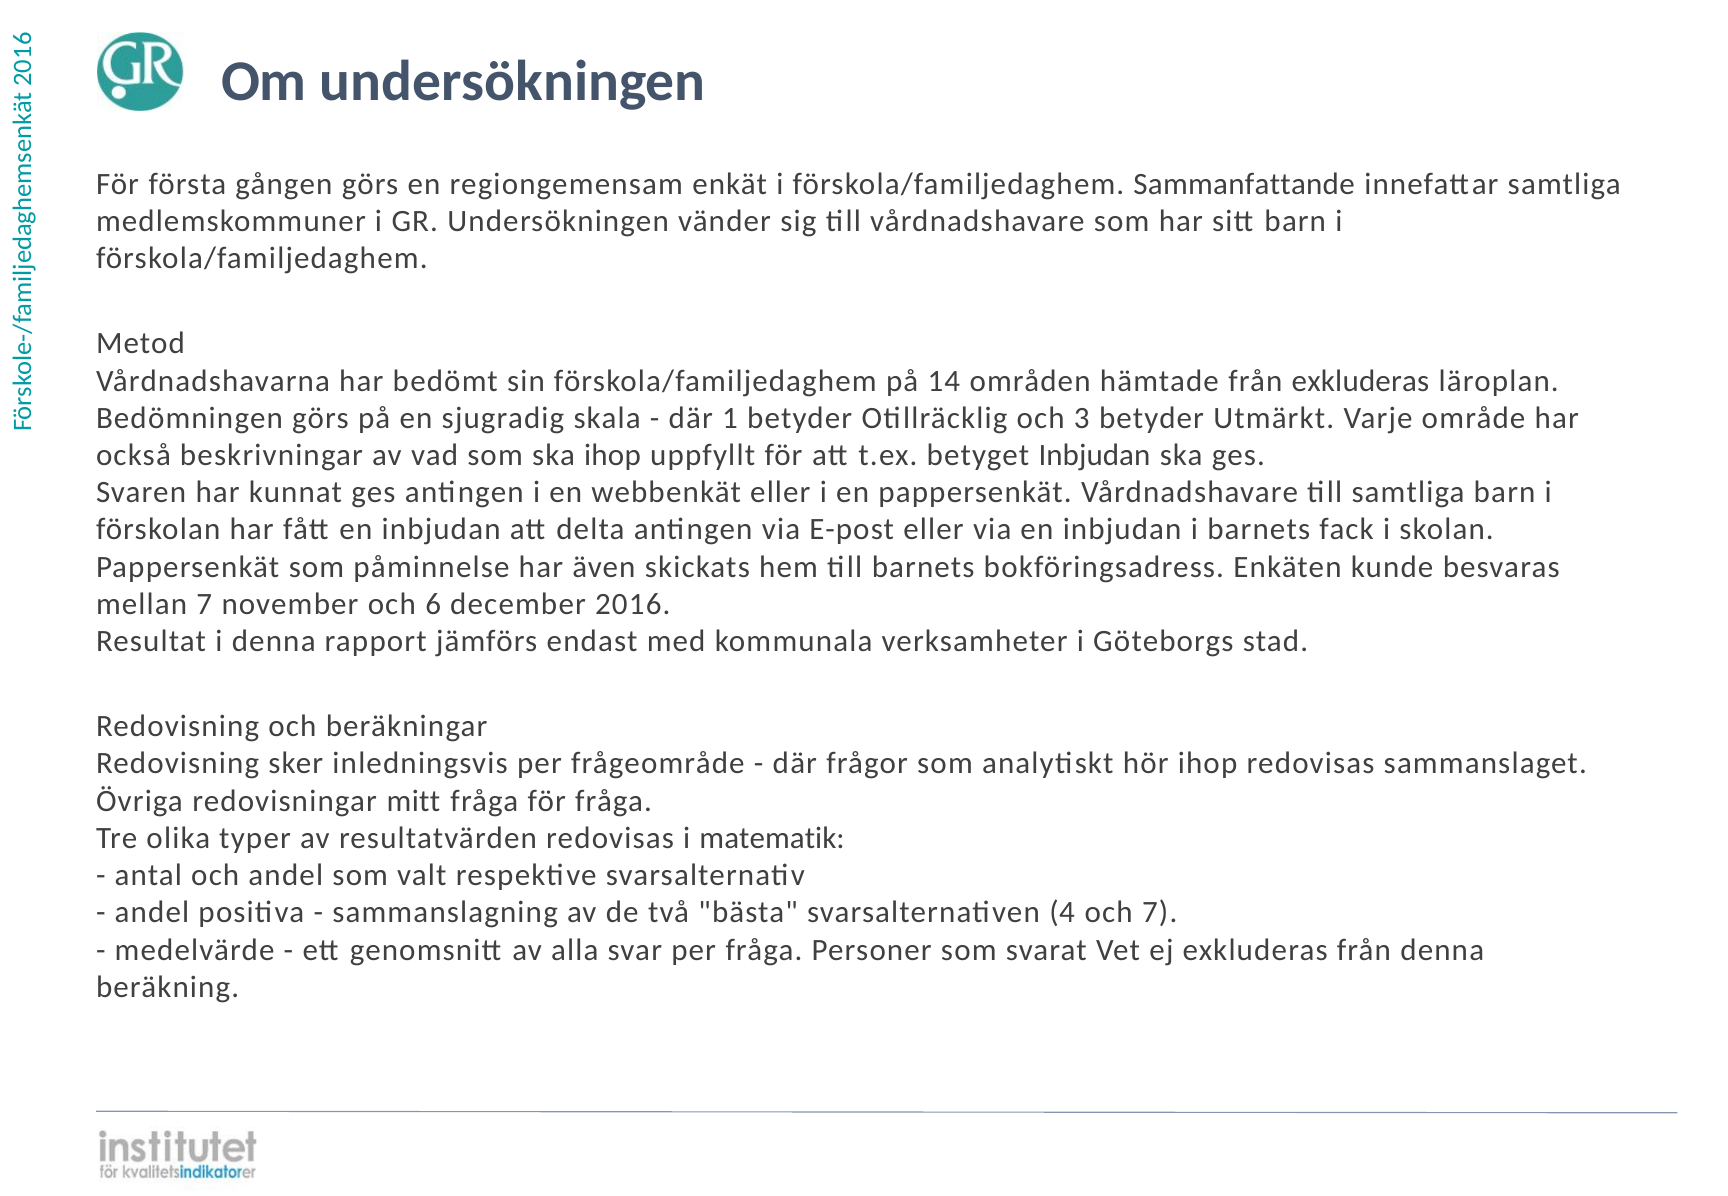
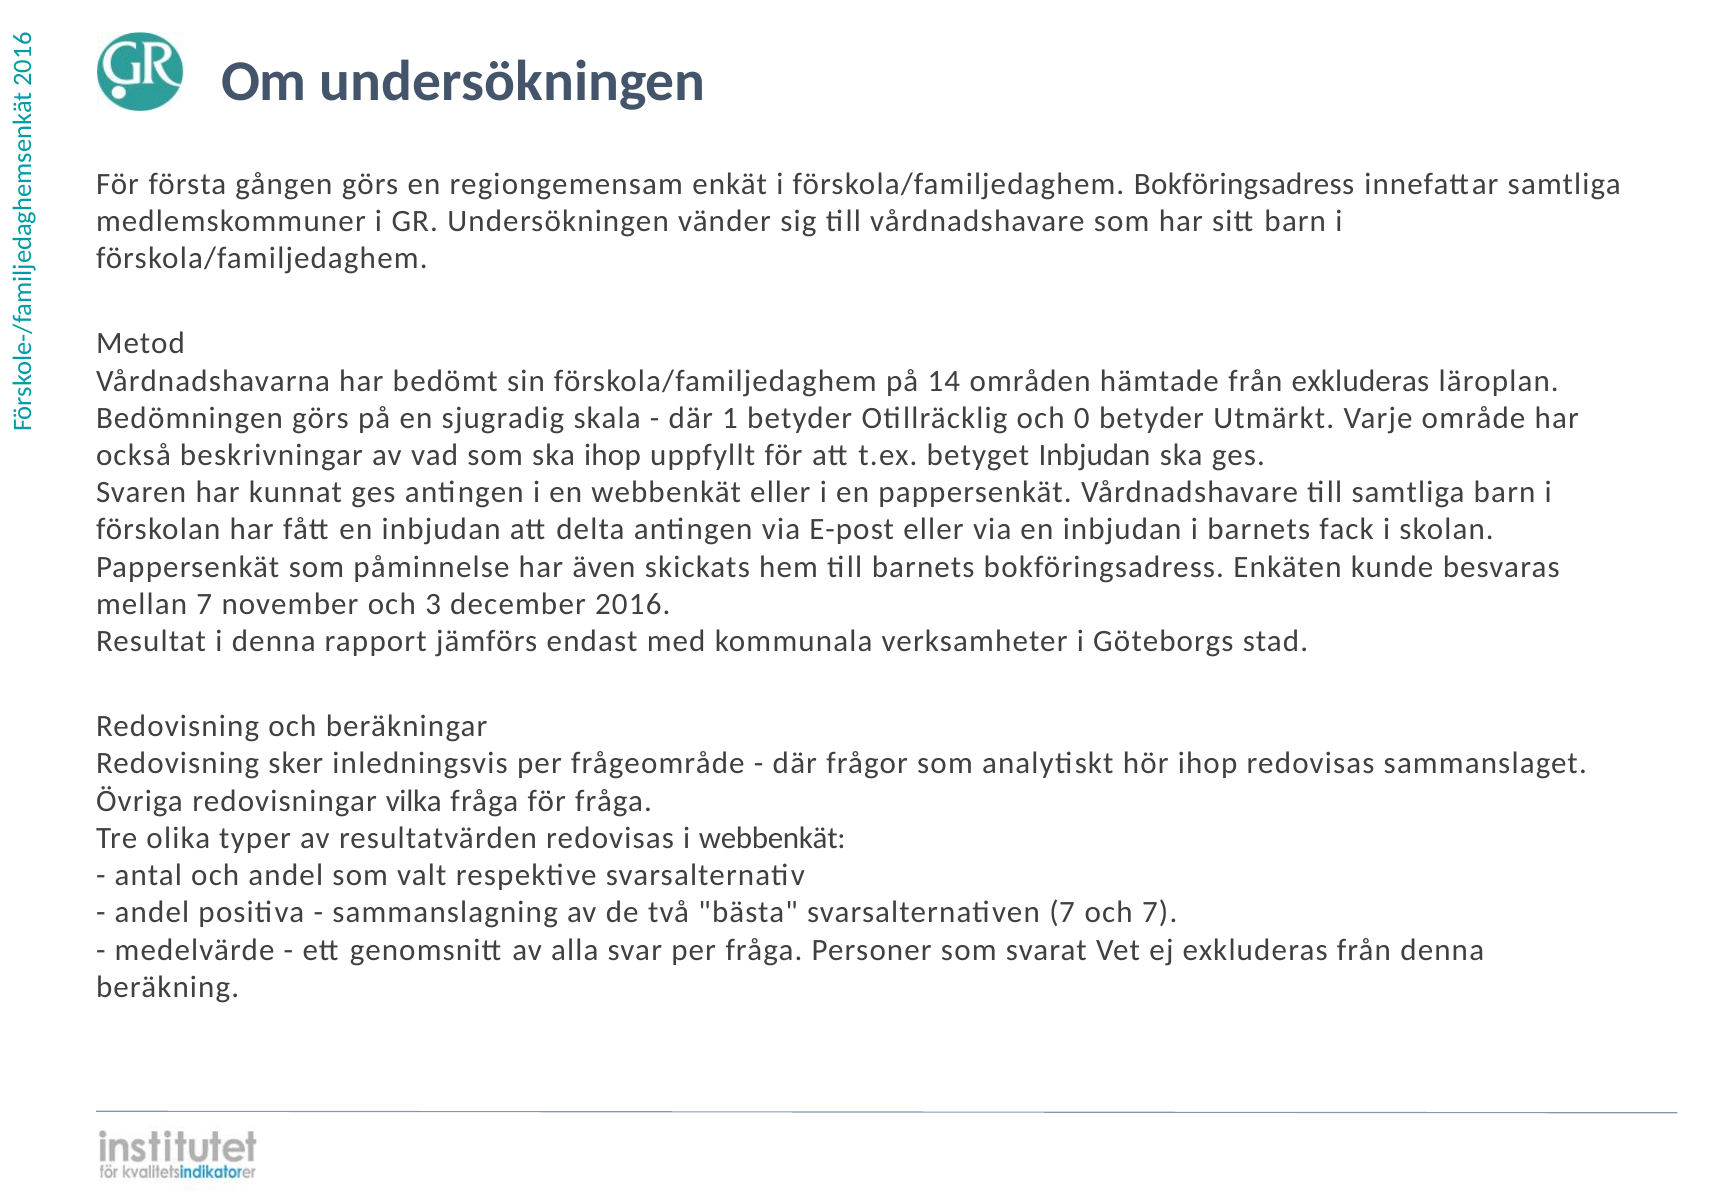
förskola/familjedaghem Sammanfattande: Sammanfattande -> Bokföringsadress (1244, 184)
och 3: 3 -> 0 (1082, 418)
och 6: 6 -> 3 (433, 604)
mitt: mitt -> vilka (414, 801)
i matematik: matematik -> webbenkät (772, 838)
svarsalternativen 4: 4 -> 7 (1062, 913)
